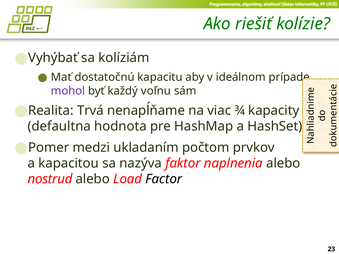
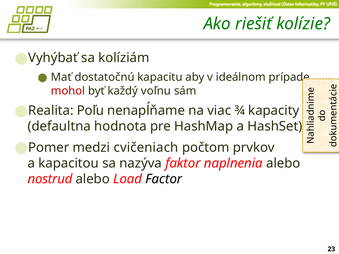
mohol colour: purple -> red (68, 91)
Trvá: Trvá -> Poľu (90, 111)
ukladaním: ukladaním -> cvičeniach (146, 148)
